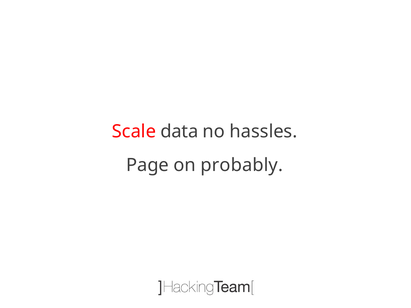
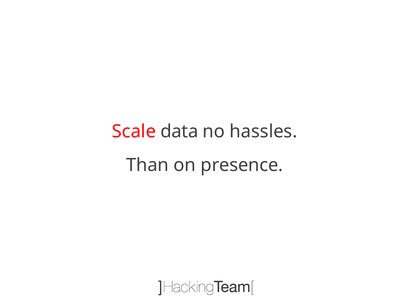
Page: Page -> Than (148, 165)
probably: probably -> presence (242, 165)
